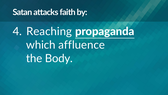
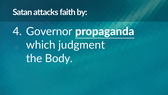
Reaching: Reaching -> Governor (49, 31)
affluence: affluence -> judgment (82, 45)
